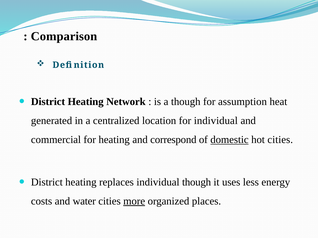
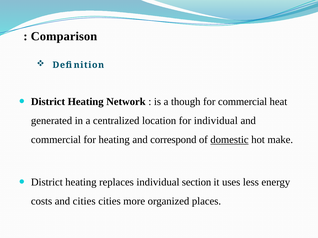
for assumption: assumption -> commercial (243, 102)
hot cities: cities -> make (280, 140)
individual though: though -> section (197, 182)
and water: water -> cities (84, 201)
more underline: present -> none (134, 201)
